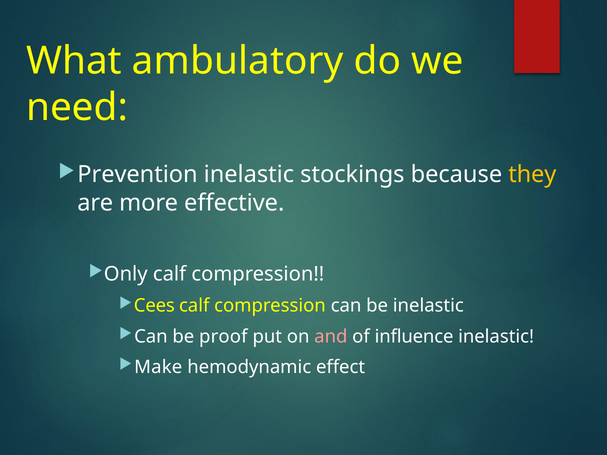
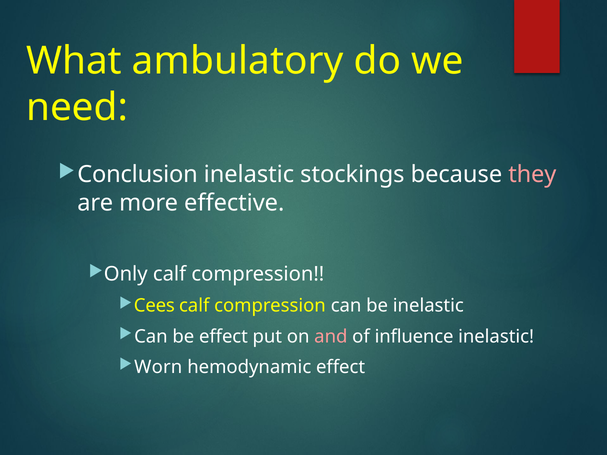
Prevention: Prevention -> Conclusion (138, 175)
they colour: yellow -> pink (532, 175)
be proof: proof -> effect (223, 337)
Make: Make -> Worn (158, 367)
